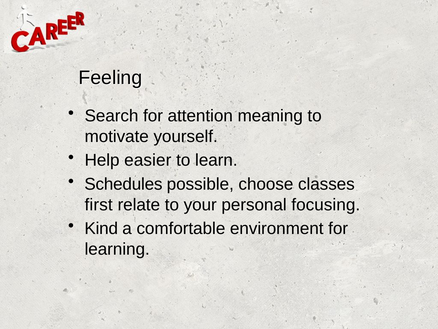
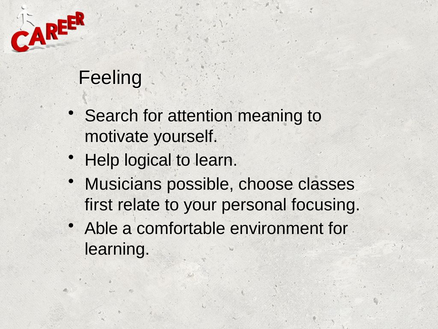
easier: easier -> logical (148, 160)
Schedules: Schedules -> Musicians (123, 184)
Kind: Kind -> Able (101, 228)
